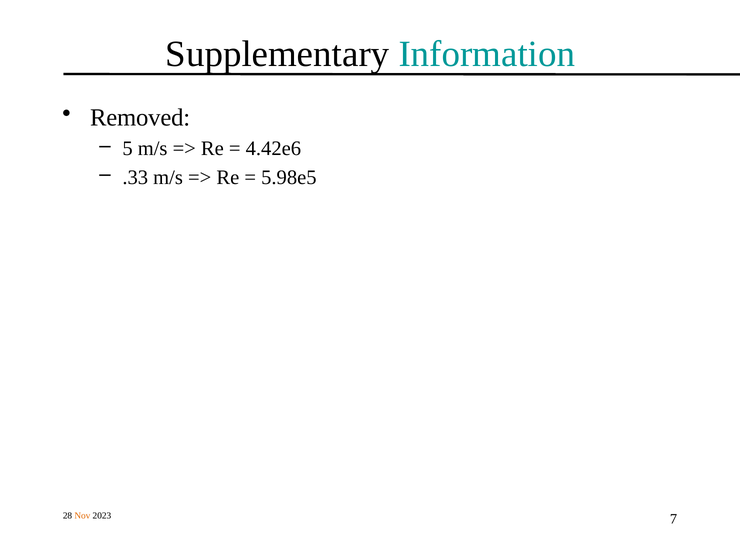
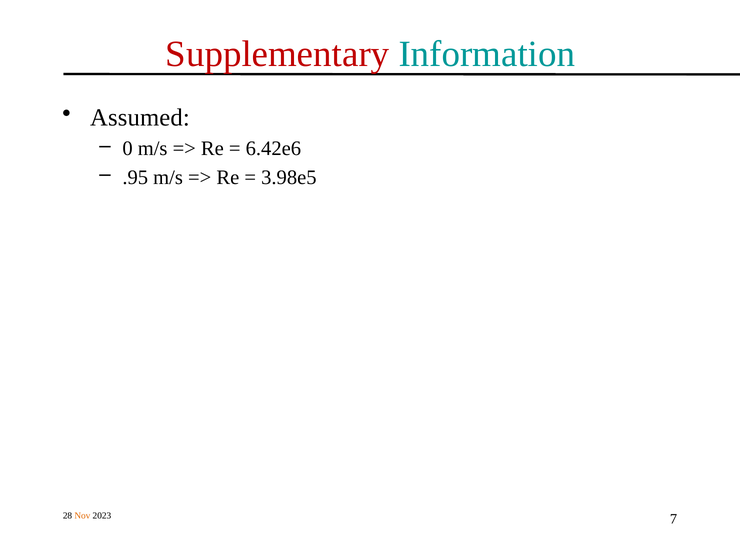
Supplementary colour: black -> red (277, 54)
Removed: Removed -> Assumed (140, 118)
5: 5 -> 0 (128, 149)
4.42e6: 4.42e6 -> 6.42e6 (273, 149)
.33: .33 -> .95 (135, 177)
5.98e5: 5.98e5 -> 3.98e5 (289, 177)
